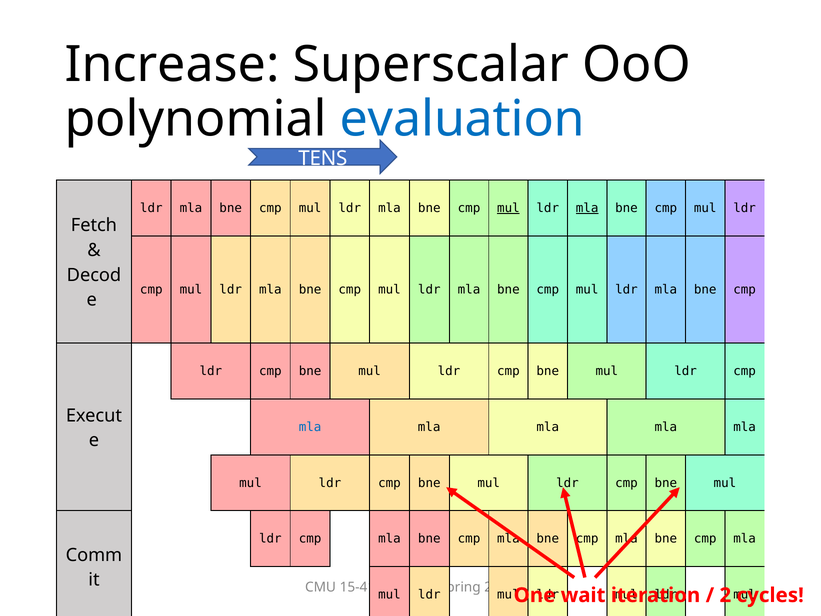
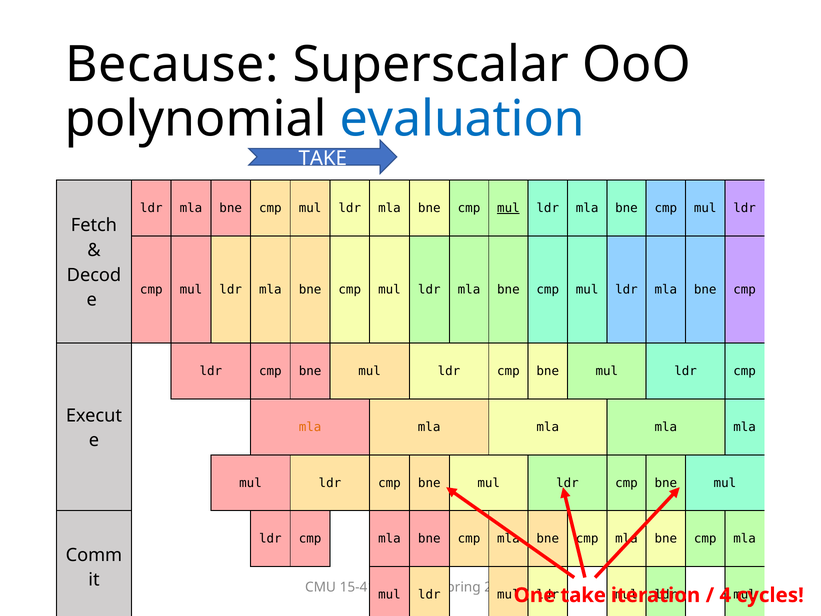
Increase: Increase -> Because (172, 65)
TENS: TENS -> TAKE (323, 158)
mla underline: present -> none (587, 208)
mla colour: blue -> orange (310, 427)
wait: wait -> take (583, 595)
2: 2 -> 4 (725, 595)
